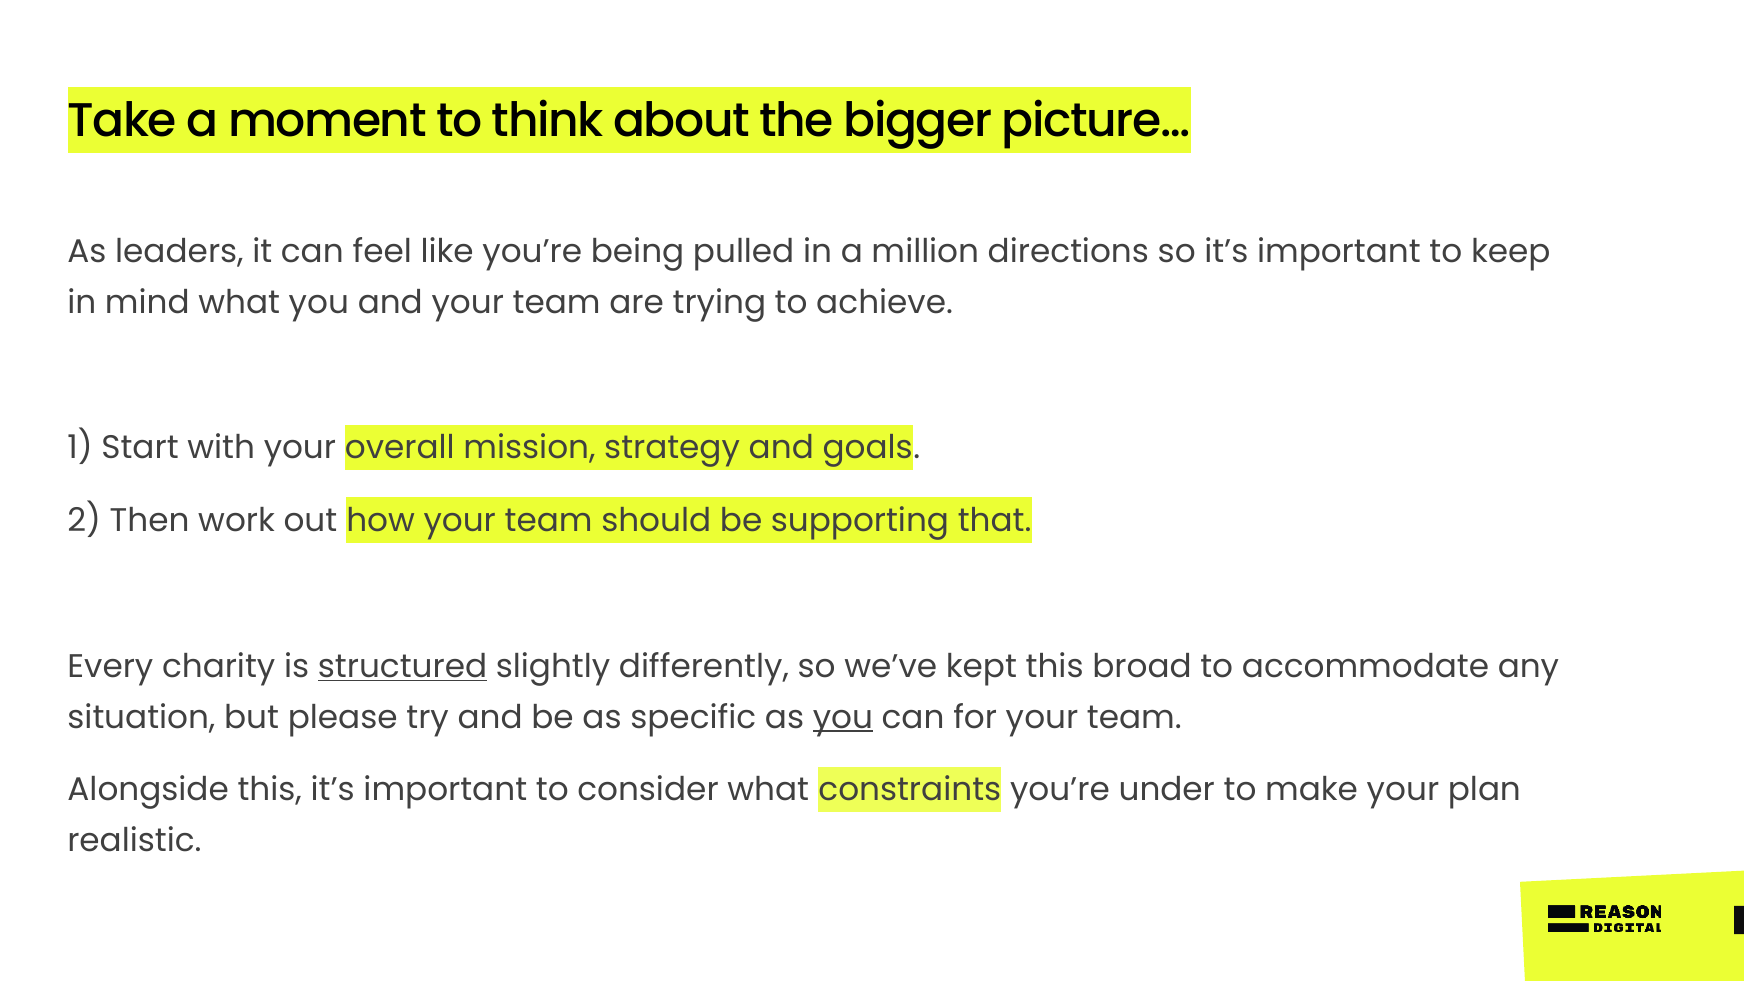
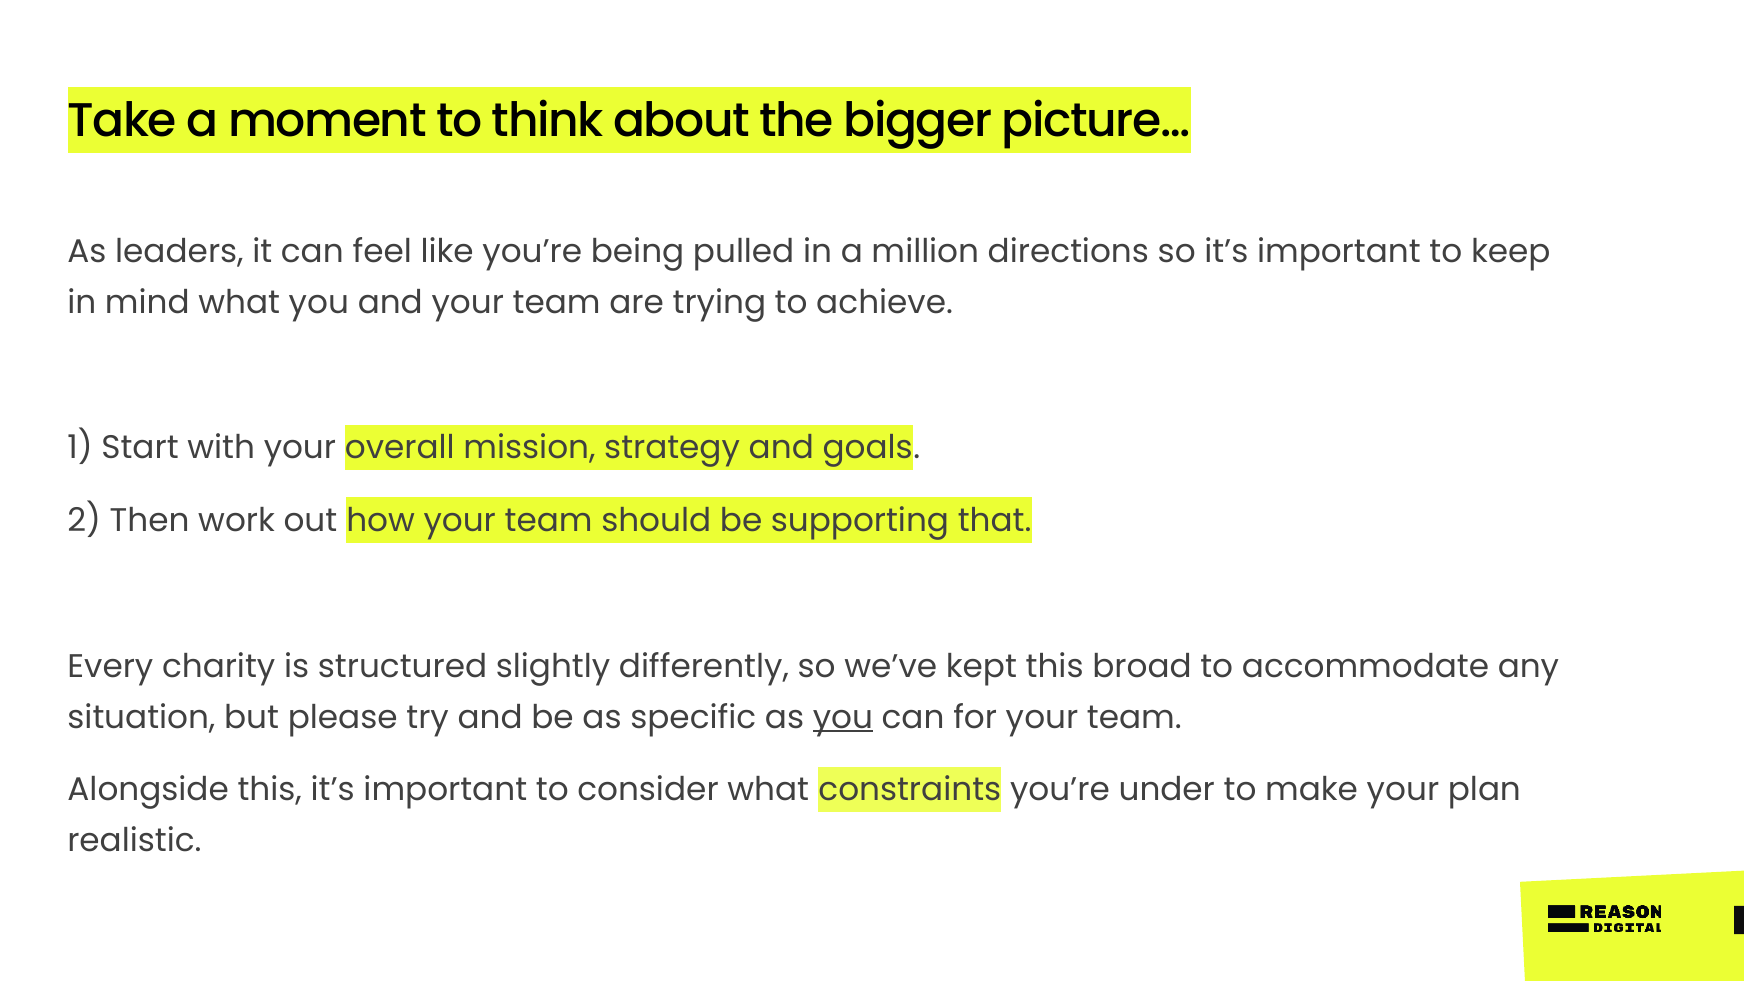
structured underline: present -> none (403, 666)
